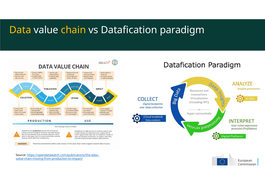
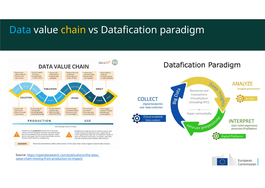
Data colour: yellow -> light blue (20, 30)
